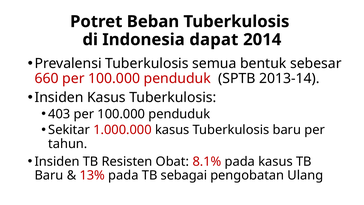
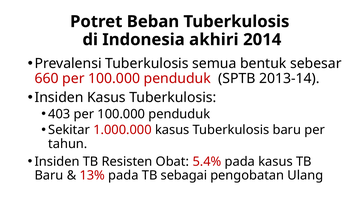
dapat: dapat -> akhiri (214, 40)
8.1%: 8.1% -> 5.4% (207, 161)
